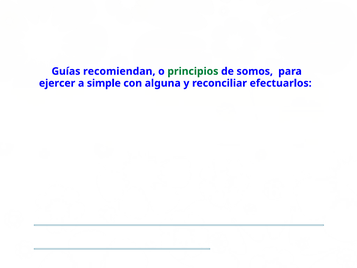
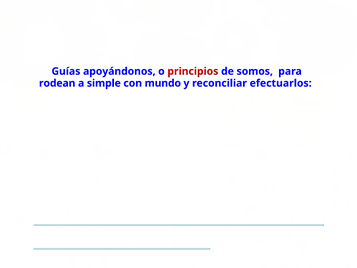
recomiendan: recomiendan -> apoyándonos (119, 71)
principios colour: green -> red (193, 71)
ejercer: ejercer -> rodean (57, 83)
alguna: alguna -> mundo (163, 83)
